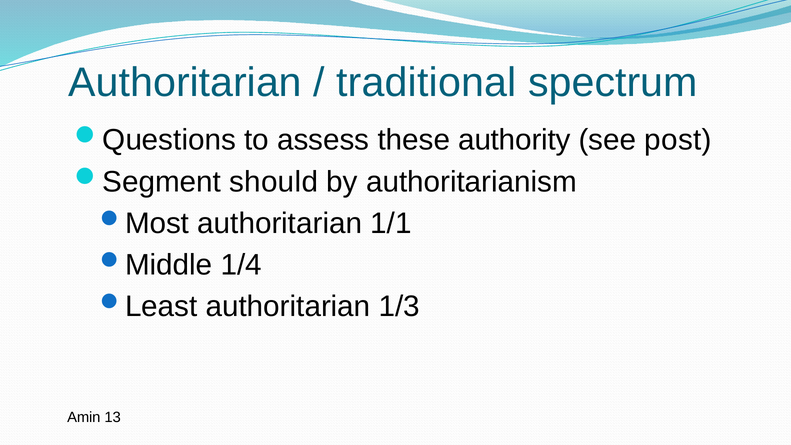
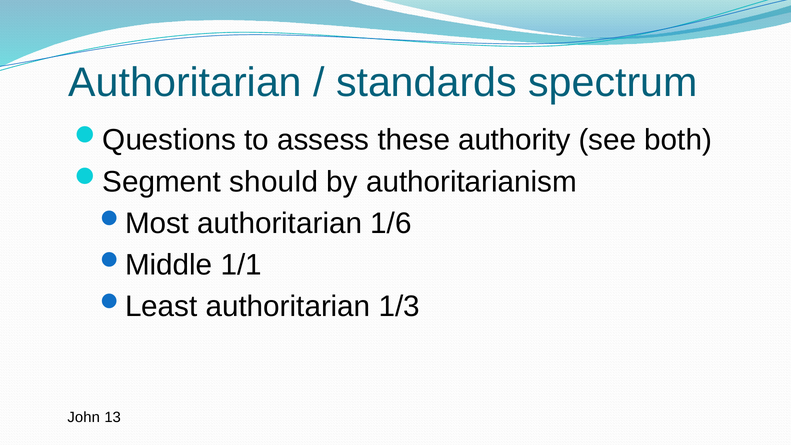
traditional: traditional -> standards (426, 82)
post: post -> both (678, 140)
1/1: 1/1 -> 1/6 (391, 223)
1/4: 1/4 -> 1/1 (241, 265)
Amin: Amin -> John (84, 418)
